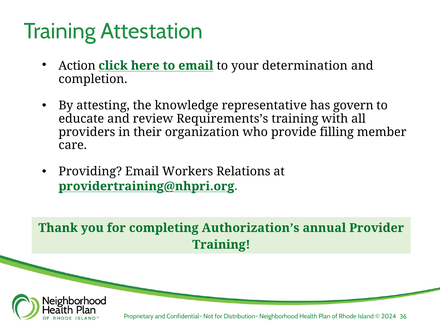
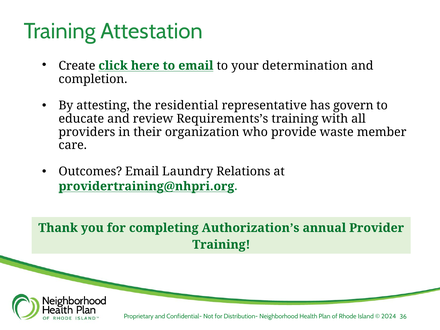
Action: Action -> Create (77, 66)
knowledge: knowledge -> residential (187, 106)
filling: filling -> waste (337, 132)
Providing: Providing -> Outcomes (90, 172)
Workers: Workers -> Laundry (188, 172)
